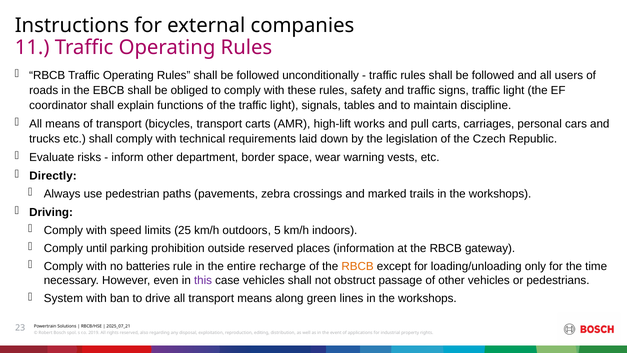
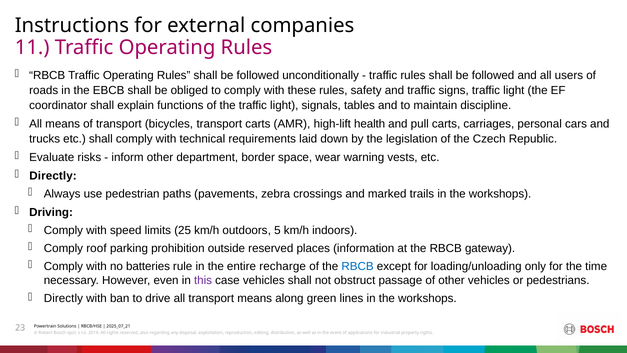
works: works -> health (370, 124)
until: until -> roof (96, 248)
RBCB colour: orange -> blue (358, 266)
System: System -> Directly (63, 298)
